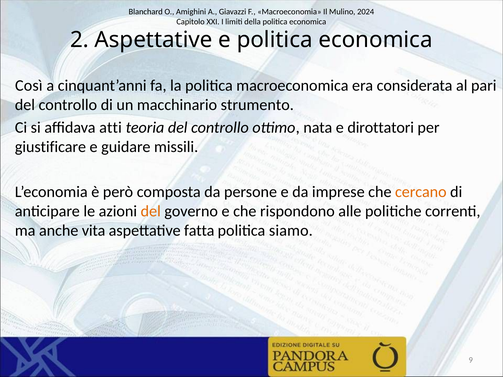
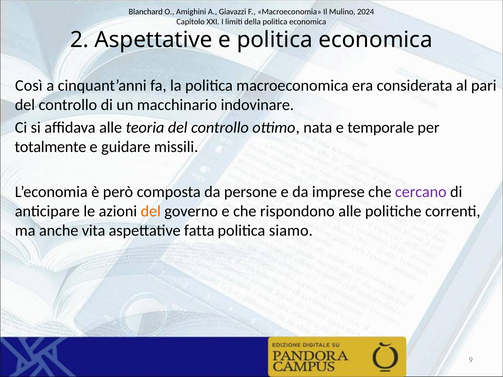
strumento: strumento -> indovinare (257, 105)
affidava atti: atti -> alle (111, 128)
dirottatori: dirottatori -> temporale (381, 128)
giustificare: giustificare -> totalmente (51, 147)
cercano colour: orange -> purple (421, 192)
